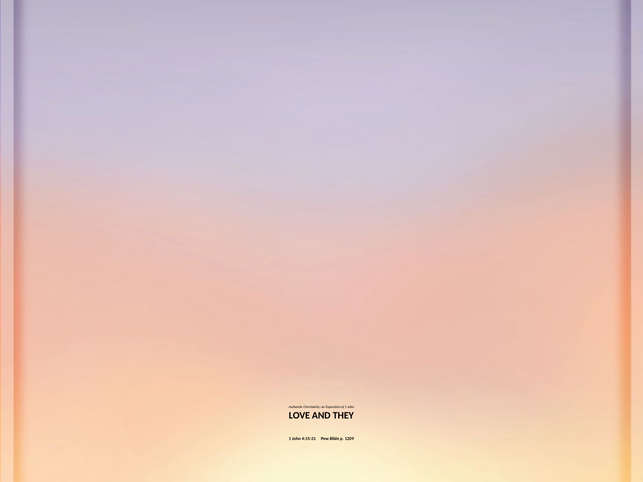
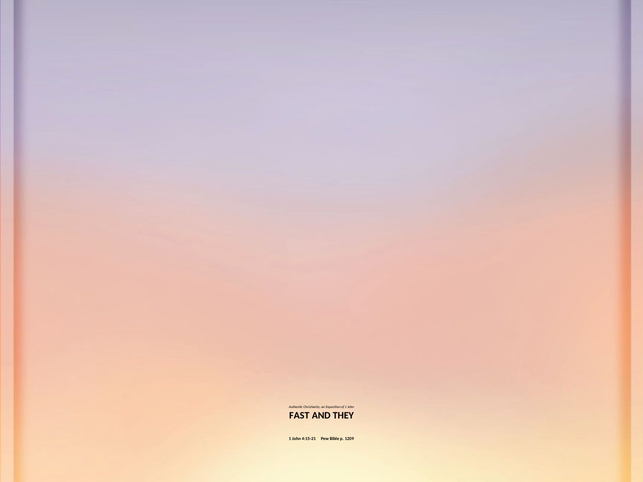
LOVE: LOVE -> FAST (299, 416)
